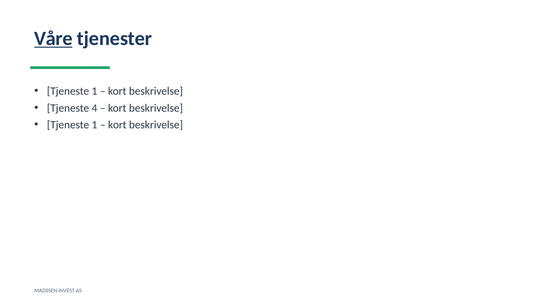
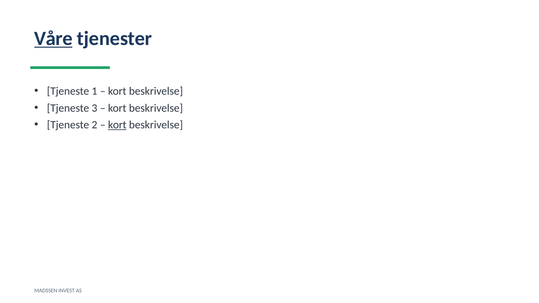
4: 4 -> 3 (94, 108)
1: 1 -> 2 (94, 125)
kort underline: none -> present (117, 125)
